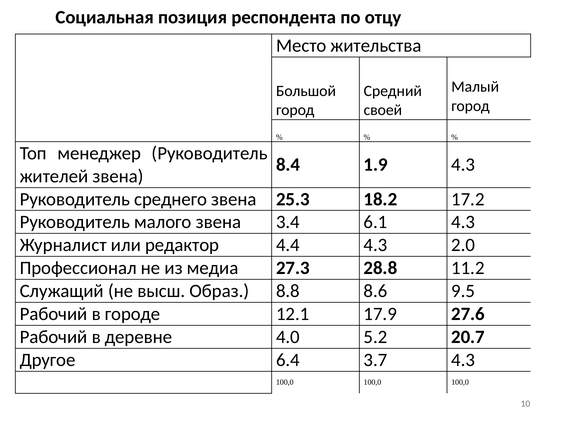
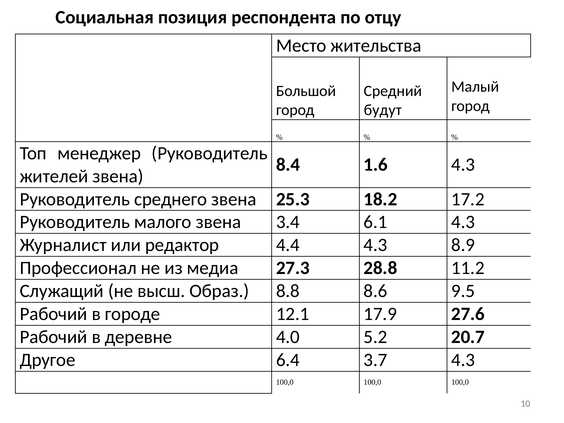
своей: своей -> будут (383, 110)
1.9: 1.9 -> 1.6 (376, 165)
2.0: 2.0 -> 8.9 (463, 245)
